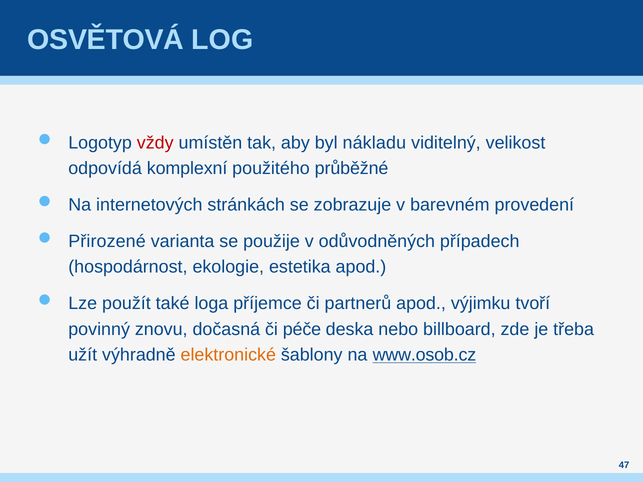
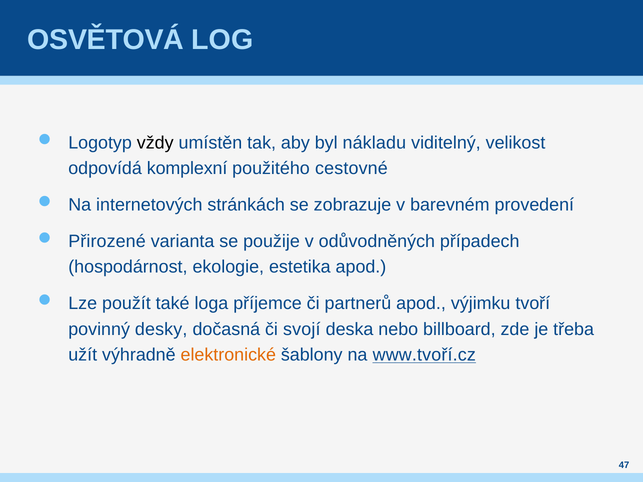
vždy colour: red -> black (155, 143)
průběžné: průběžné -> cestovné (351, 169)
znovu: znovu -> desky (161, 329)
péče: péče -> svojí (302, 329)
www.osob.cz: www.osob.cz -> www.tvoří.cz (424, 355)
